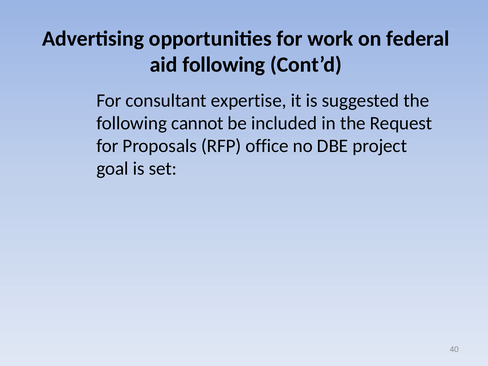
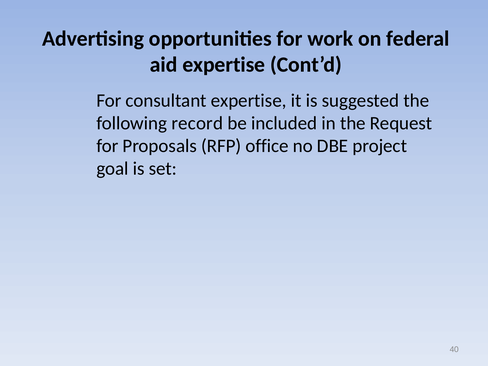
aid following: following -> expertise (224, 65)
cannot: cannot -> record (197, 123)
